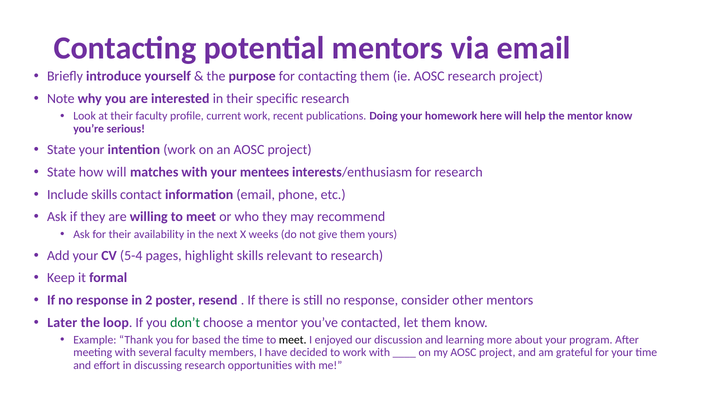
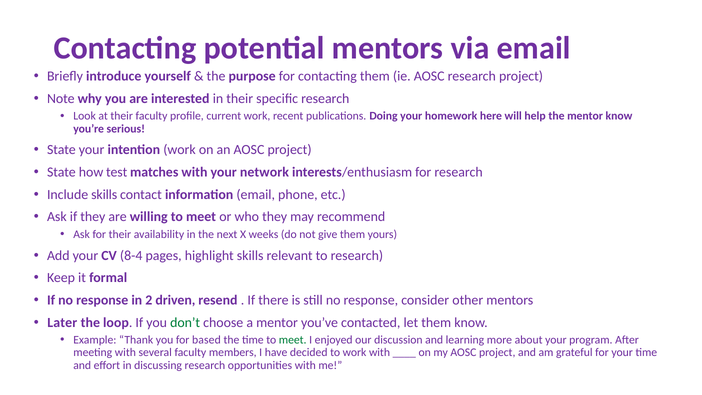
how will: will -> test (117, 172)
mentees: mentees -> network (264, 172)
5-4: 5-4 -> 8-4 (131, 255)
poster: poster -> driven (175, 300)
meet colour: black -> green (293, 340)
